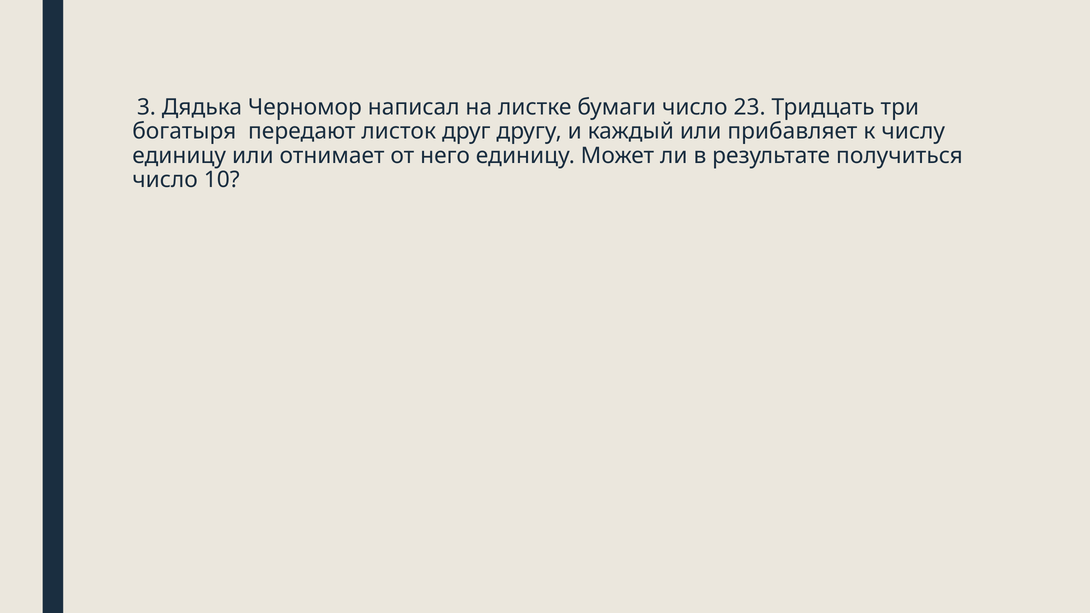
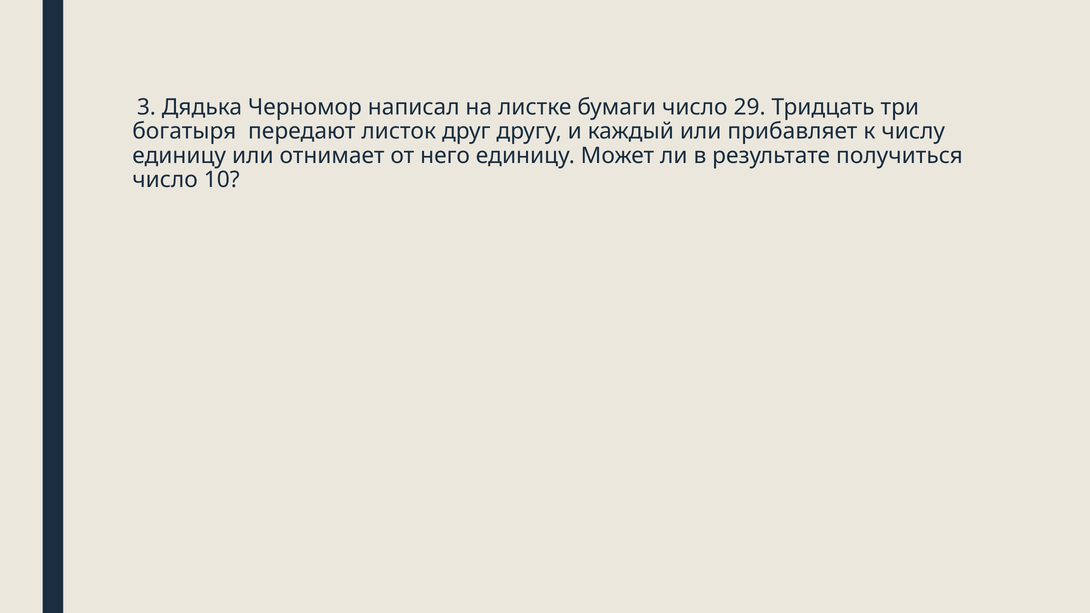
23: 23 -> 29 (750, 107)
